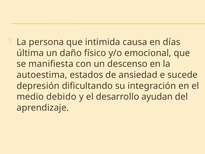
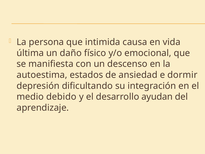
días: días -> vida (172, 42)
sucede: sucede -> dormir (182, 75)
